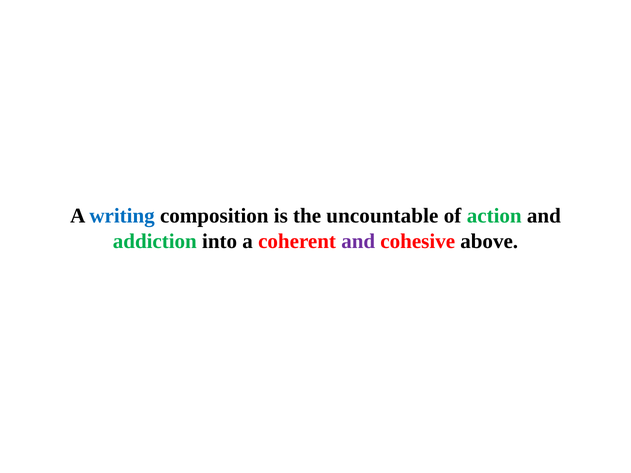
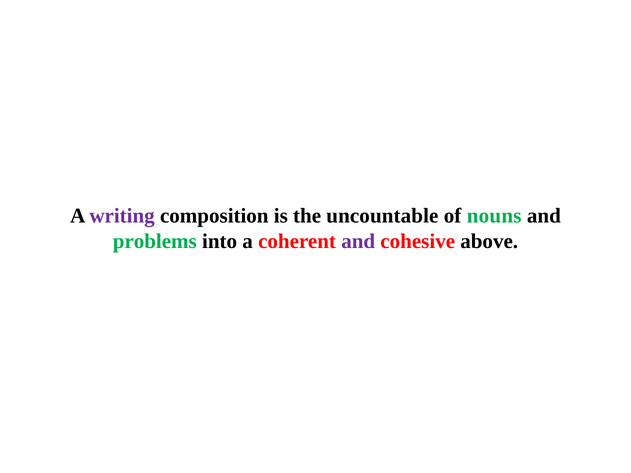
writing colour: blue -> purple (122, 216)
action: action -> nouns (494, 216)
addiction: addiction -> problems (155, 241)
